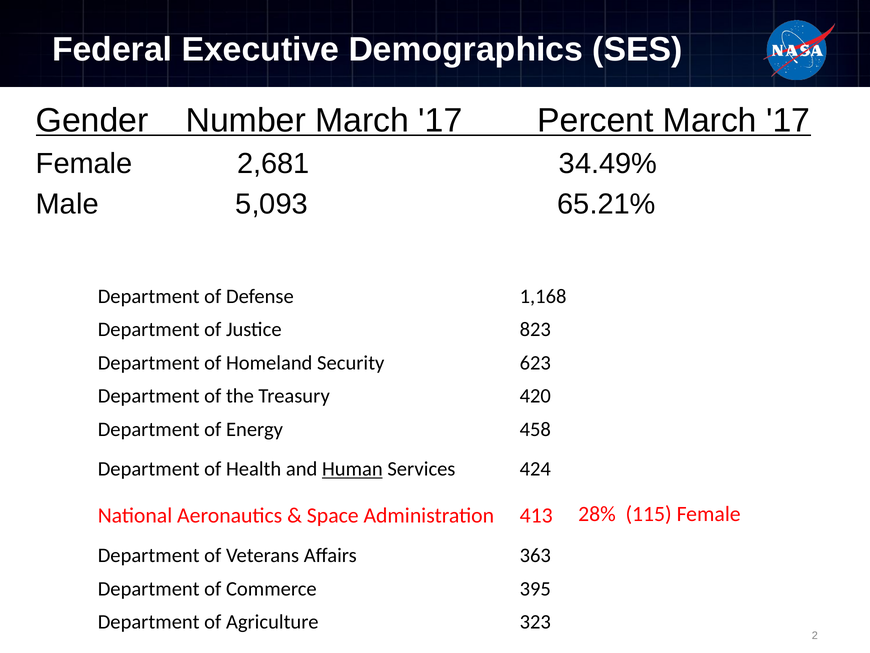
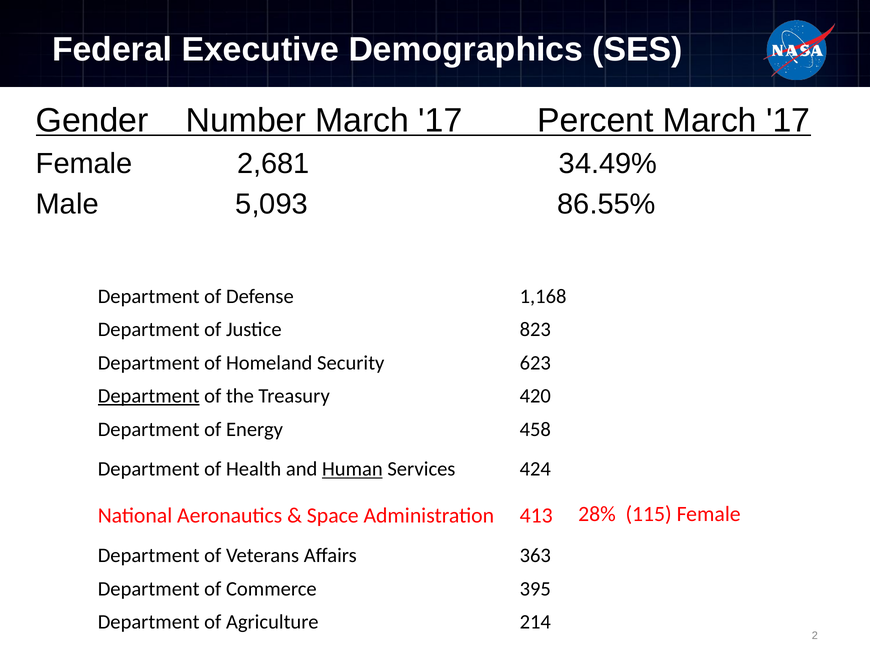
65.21%: 65.21% -> 86.55% (606, 204)
Department underline: none -> present (149, 396)
323: 323 -> 214 (535, 622)
